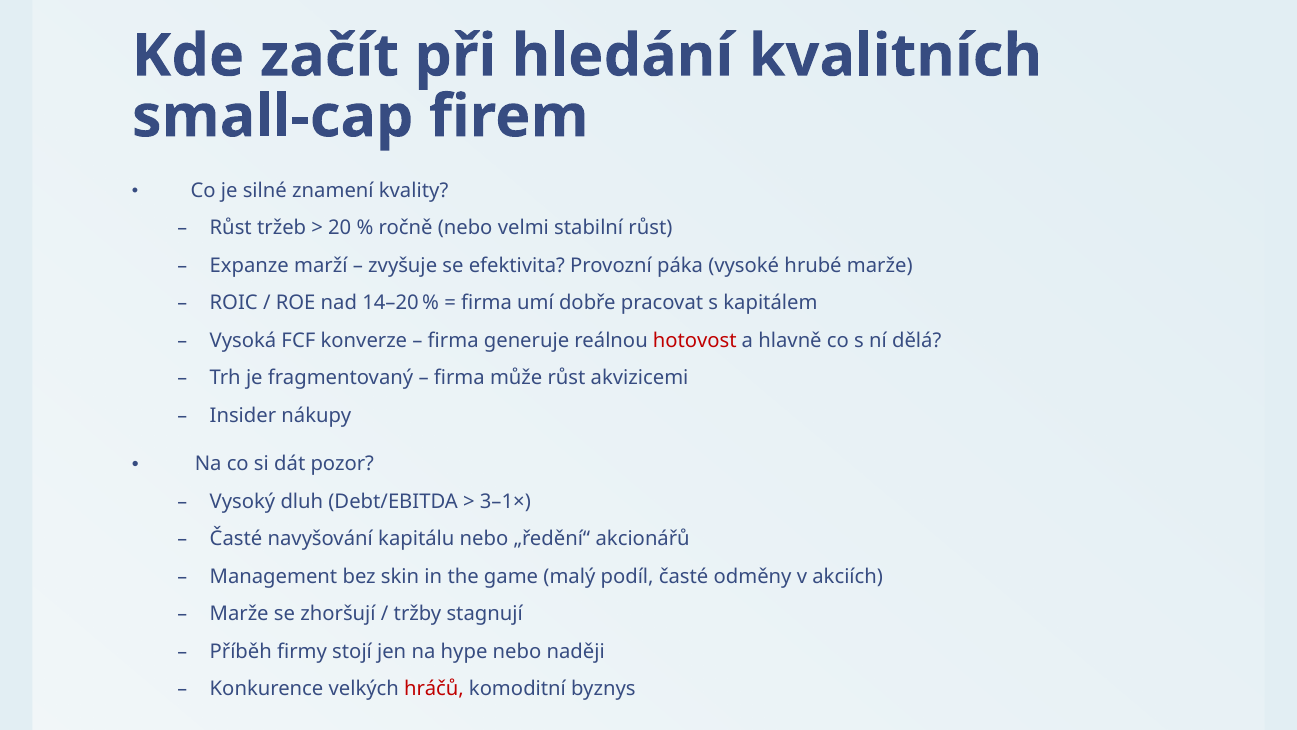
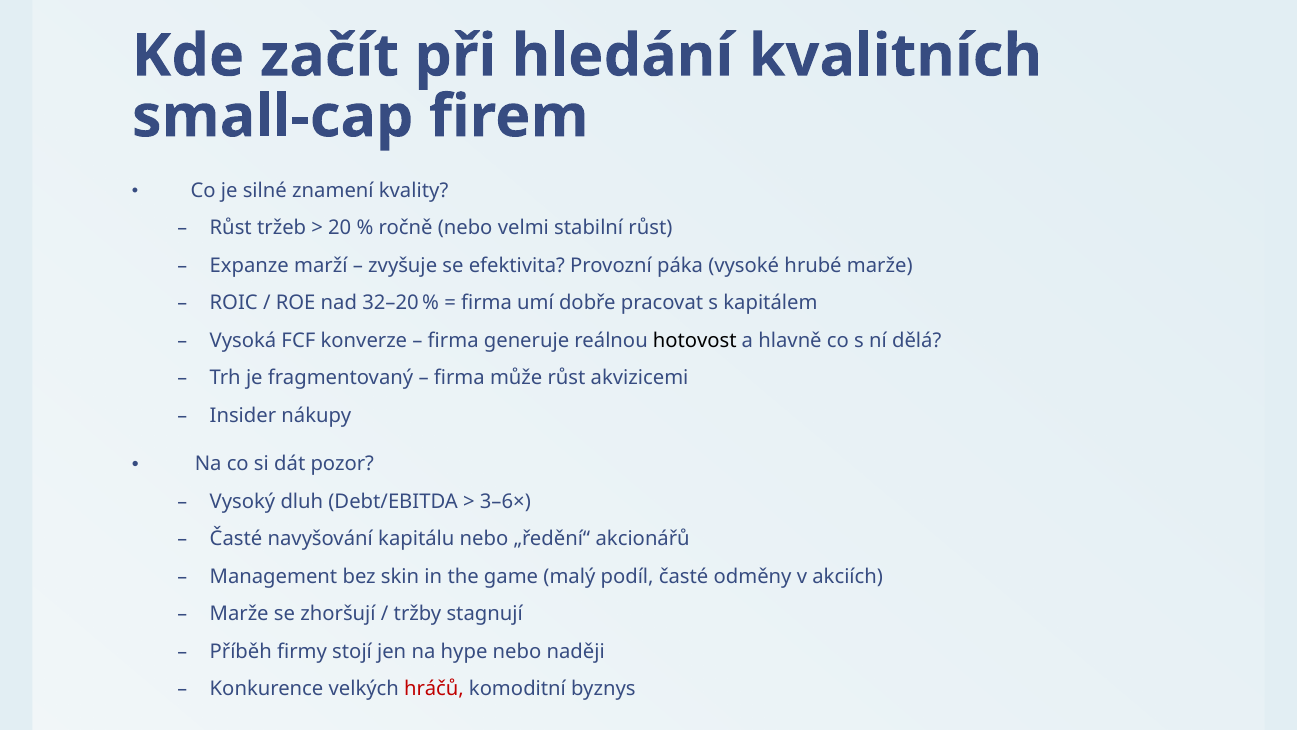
14–20: 14–20 -> 32–20 (391, 303)
hotovost colour: red -> black (695, 341)
3–1×: 3–1× -> 3–6× (505, 501)
